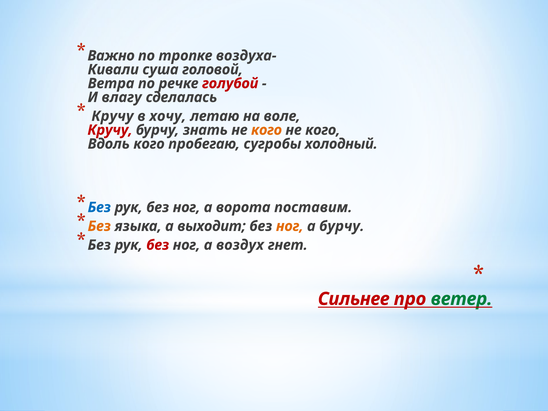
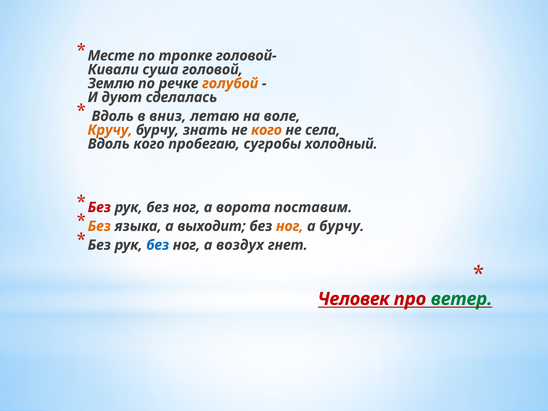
Важно: Важно -> Месте (111, 56)
воздуха-: воздуха- -> головой- (246, 56)
Ветра: Ветра -> Землю (111, 83)
голубой colour: red -> orange (230, 83)
влагу: влагу -> дуют (122, 97)
Кручу: Кручу -> Вдоль (113, 116)
хочу: хочу -> вниз (168, 116)
Кручу colour: red -> orange (110, 130)
кого: кого -> села (323, 130)
Без colour: blue -> red (99, 207)
без colour: red -> blue (158, 245)
Сильнее: Сильнее -> Человек (354, 299)
